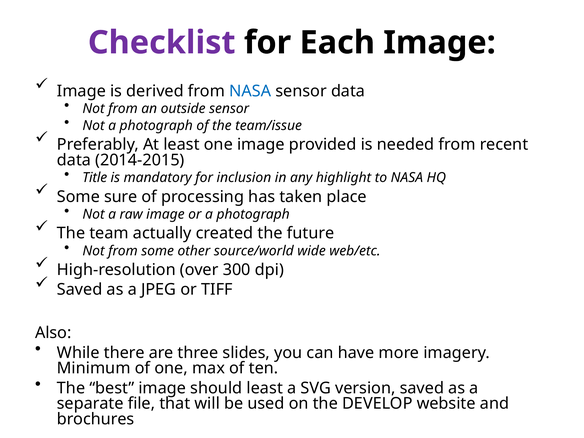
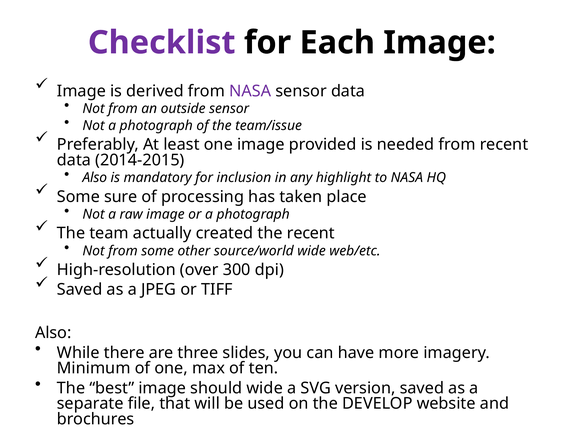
NASA colour: blue -> purple (250, 91)
Title: Title -> Also (95, 178)
the future: future -> recent (311, 233)
should least: least -> wide (265, 388)
